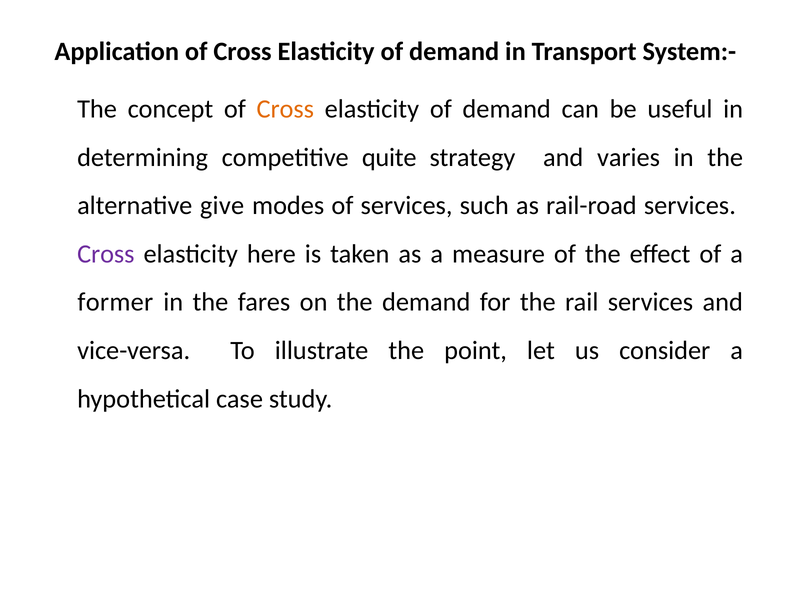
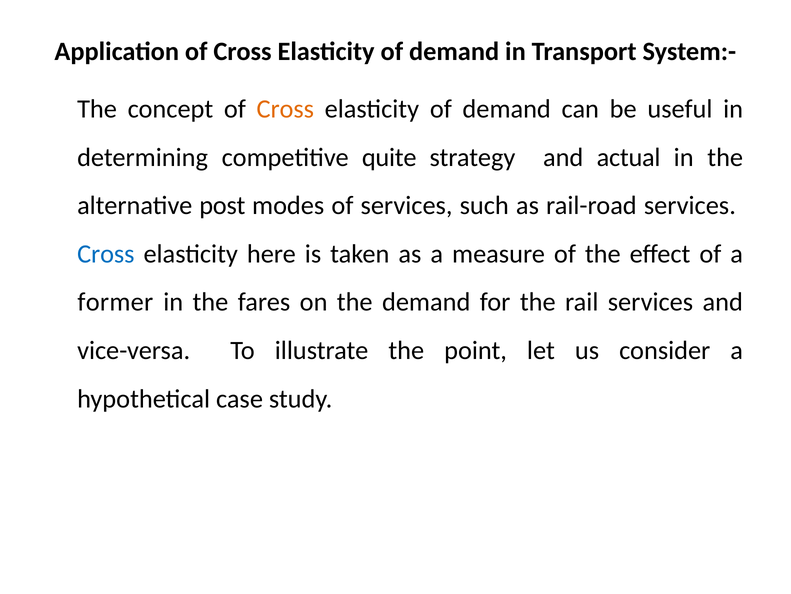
varies: varies -> actual (629, 157)
give: give -> post (222, 205)
Cross colour: purple -> blue (106, 254)
